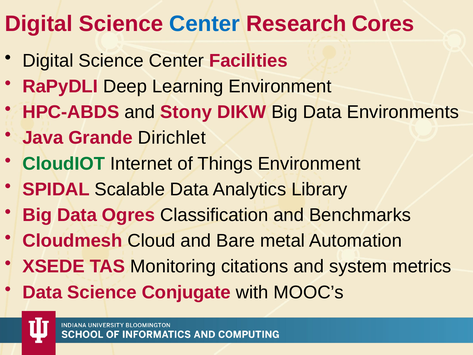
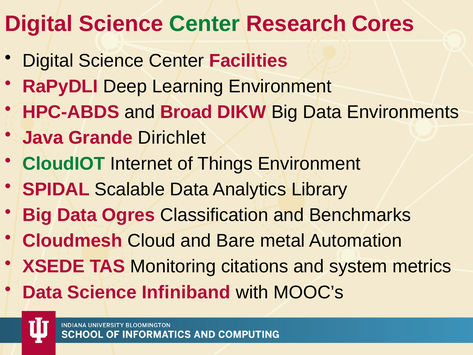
Center colour: blue -> green (205, 24)
Stony: Stony -> Broad (186, 112)
Conjugate: Conjugate -> Infiniband (186, 292)
